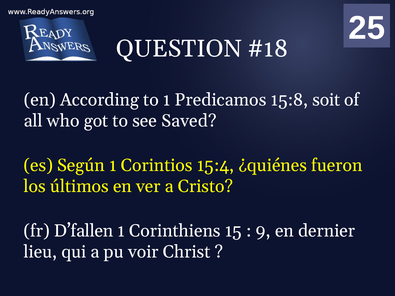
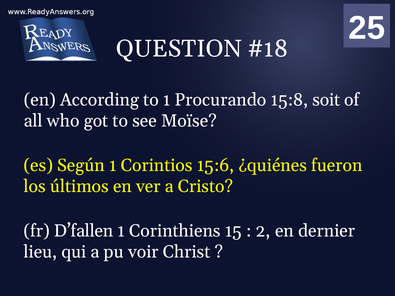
Predicamos: Predicamos -> Procurando (221, 100)
Saved: Saved -> Moïse (189, 121)
15:4: 15:4 -> 15:6 (215, 165)
9: 9 -> 2 (263, 231)
